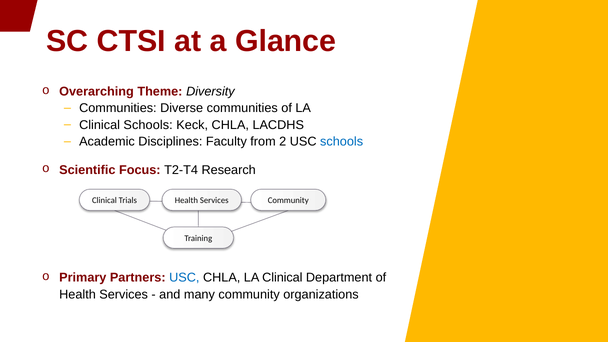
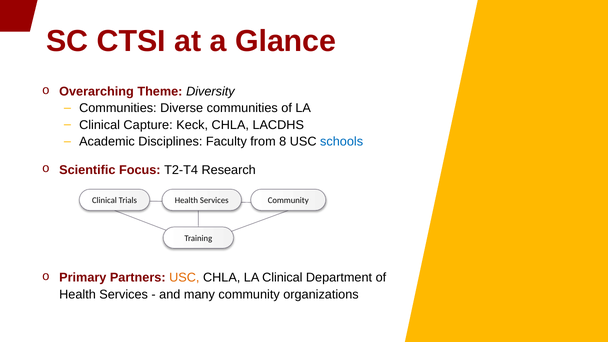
Clinical Schools: Schools -> Capture (148, 125)
2: 2 -> 8 (283, 142)
USC colour: blue -> orange (184, 278)
